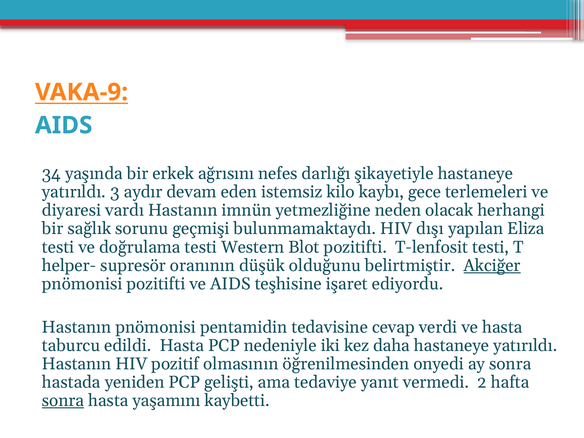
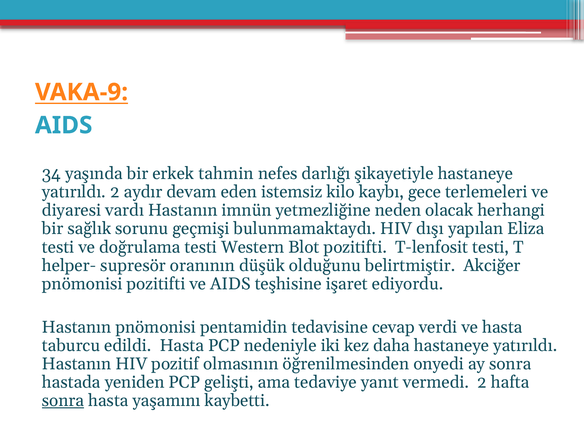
ağrısını: ağrısını -> tahmin (226, 174)
yatırıldı 3: 3 -> 2 (115, 192)
Akciğer underline: present -> none (492, 265)
